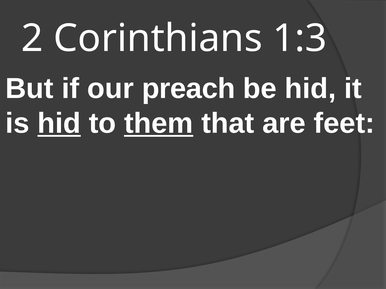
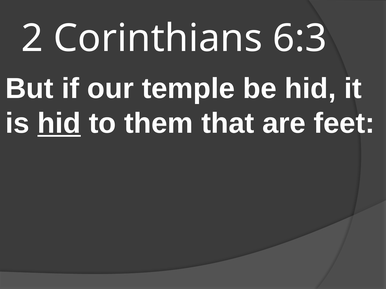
1:3: 1:3 -> 6:3 (300, 38)
preach: preach -> temple (188, 89)
them underline: present -> none (159, 124)
